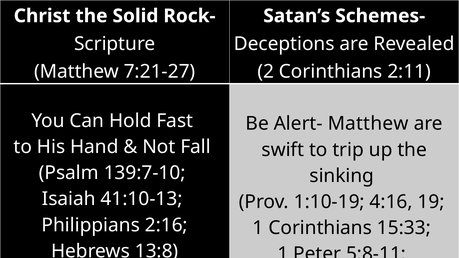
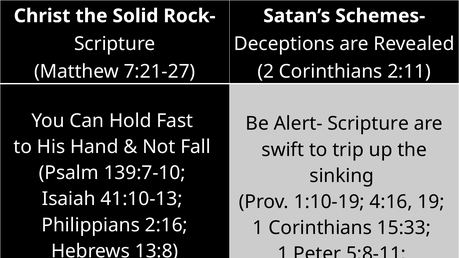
Alert- Matthew: Matthew -> Scripture (368, 124)
